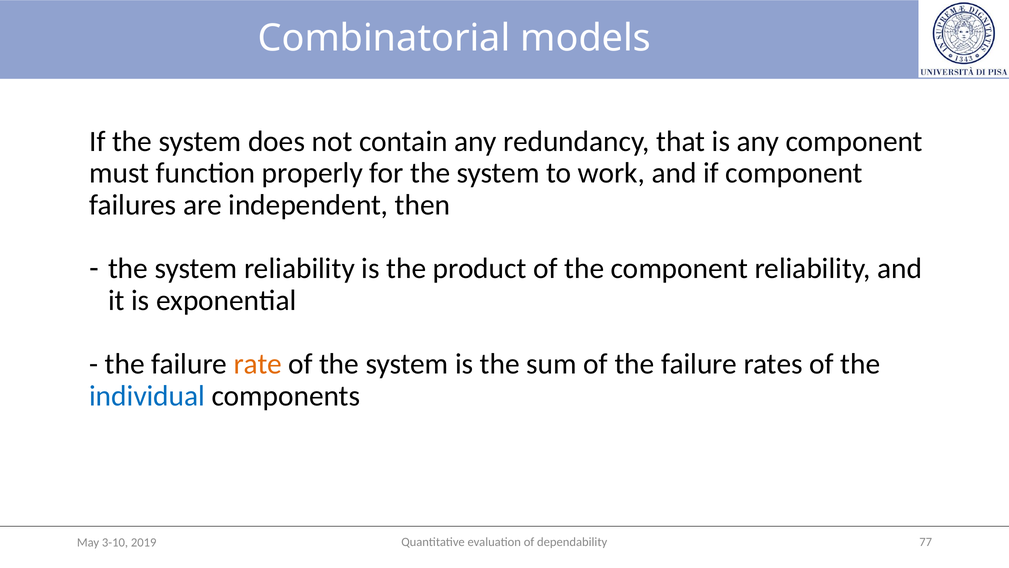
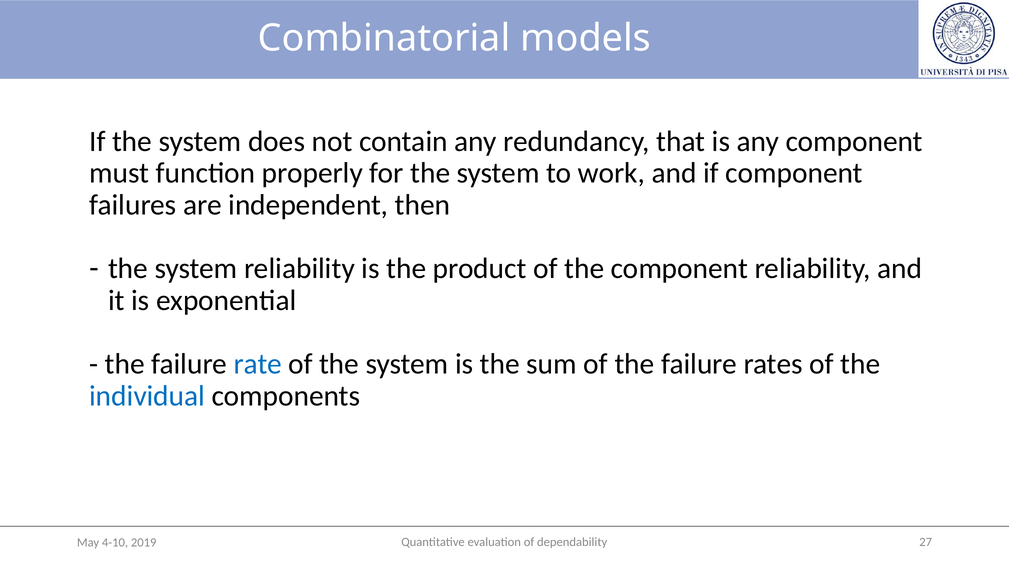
rate colour: orange -> blue (258, 364)
77: 77 -> 27 (926, 542)
3-10: 3-10 -> 4-10 (115, 542)
